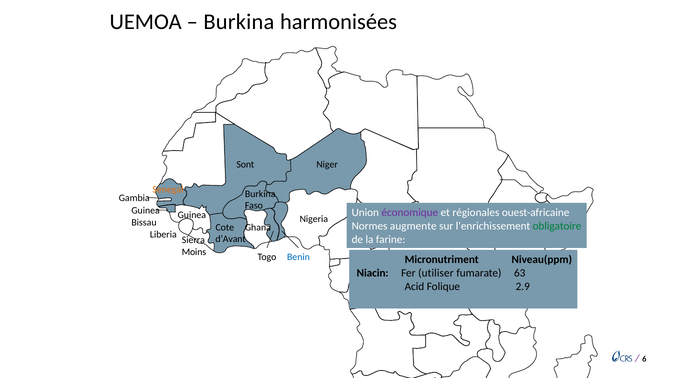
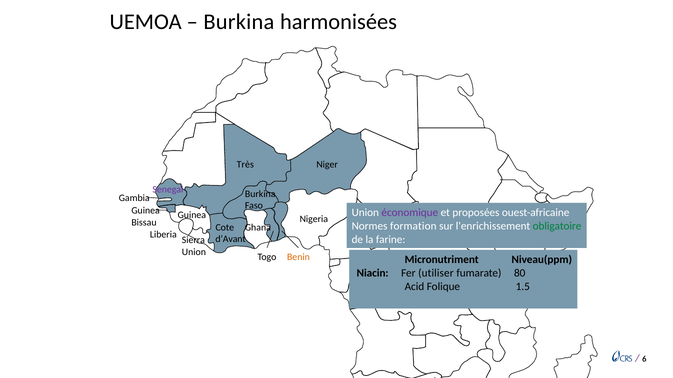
Sont: Sont -> Très (245, 165)
Senegal colour: orange -> purple (168, 190)
régionales: régionales -> proposées (476, 213)
augmente: augmente -> formation (413, 226)
Moins: Moins -> Union (194, 252)
Benin colour: blue -> orange (298, 257)
63: 63 -> 80 (520, 274)
2.9: 2.9 -> 1.5 (523, 287)
